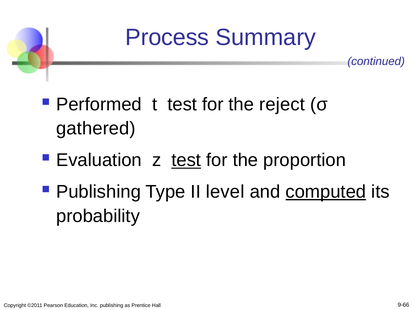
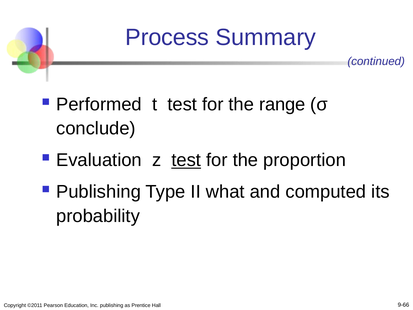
reject: reject -> range (282, 104)
gathered: gathered -> conclude (96, 128)
level: level -> what (225, 192)
computed underline: present -> none (326, 192)
